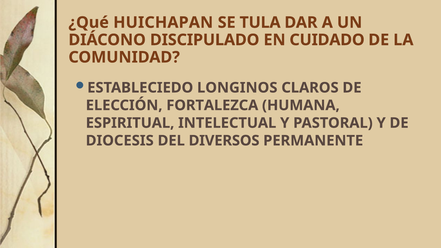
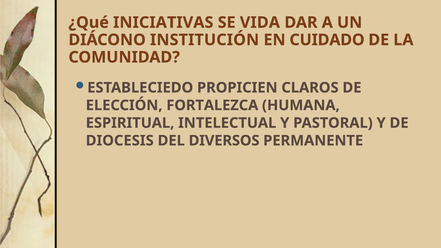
HUICHAPAN: HUICHAPAN -> INICIATIVAS (163, 23)
TULA: TULA -> VIDA (260, 23)
DISCIPULADO: DISCIPULADO -> INSTITUCIÓN (205, 40)
LONGINOS: LONGINOS -> PROPICIEN (237, 88)
